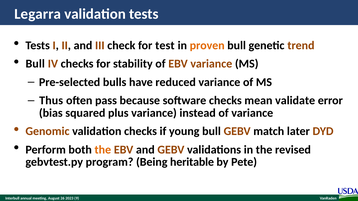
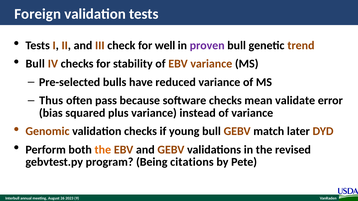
Legarra: Legarra -> Foreign (38, 14)
test: test -> well (165, 45)
proven colour: orange -> purple (207, 45)
heritable: heritable -> citations (192, 162)
